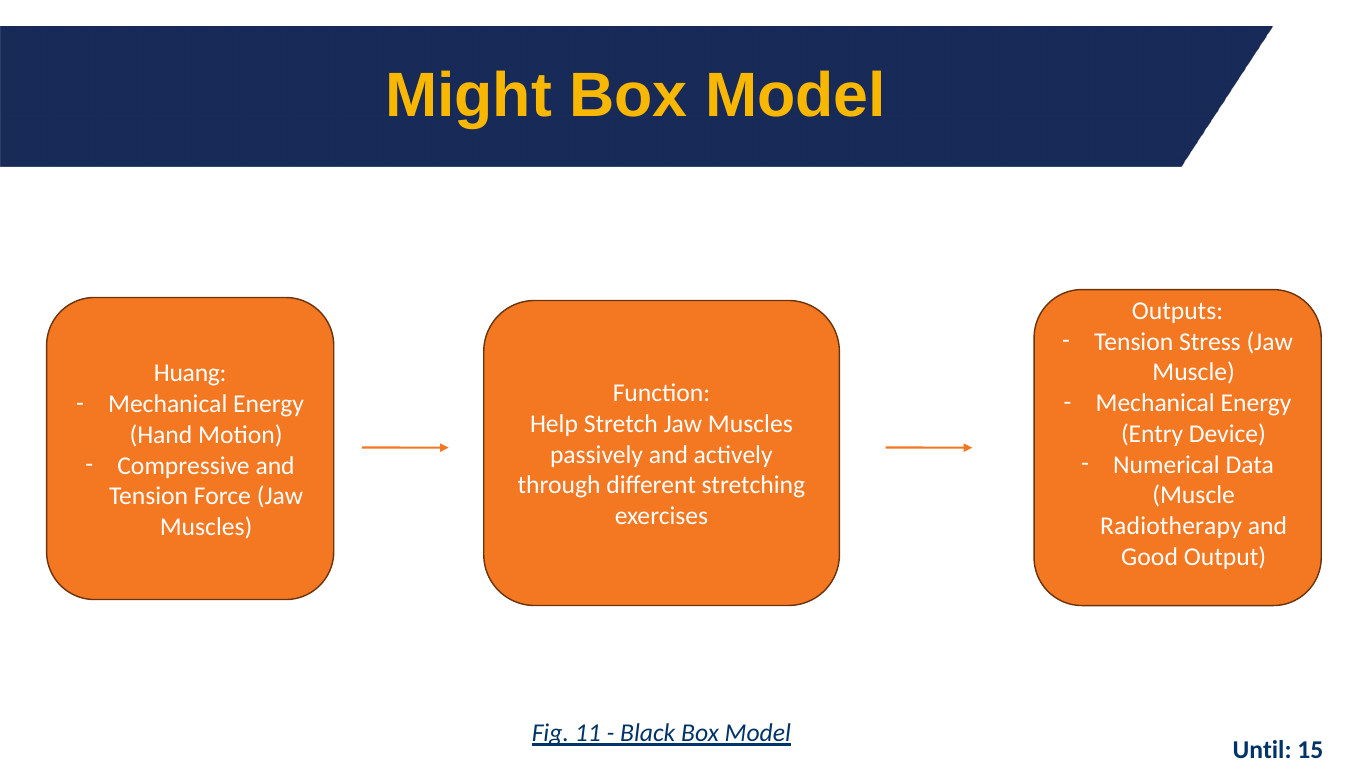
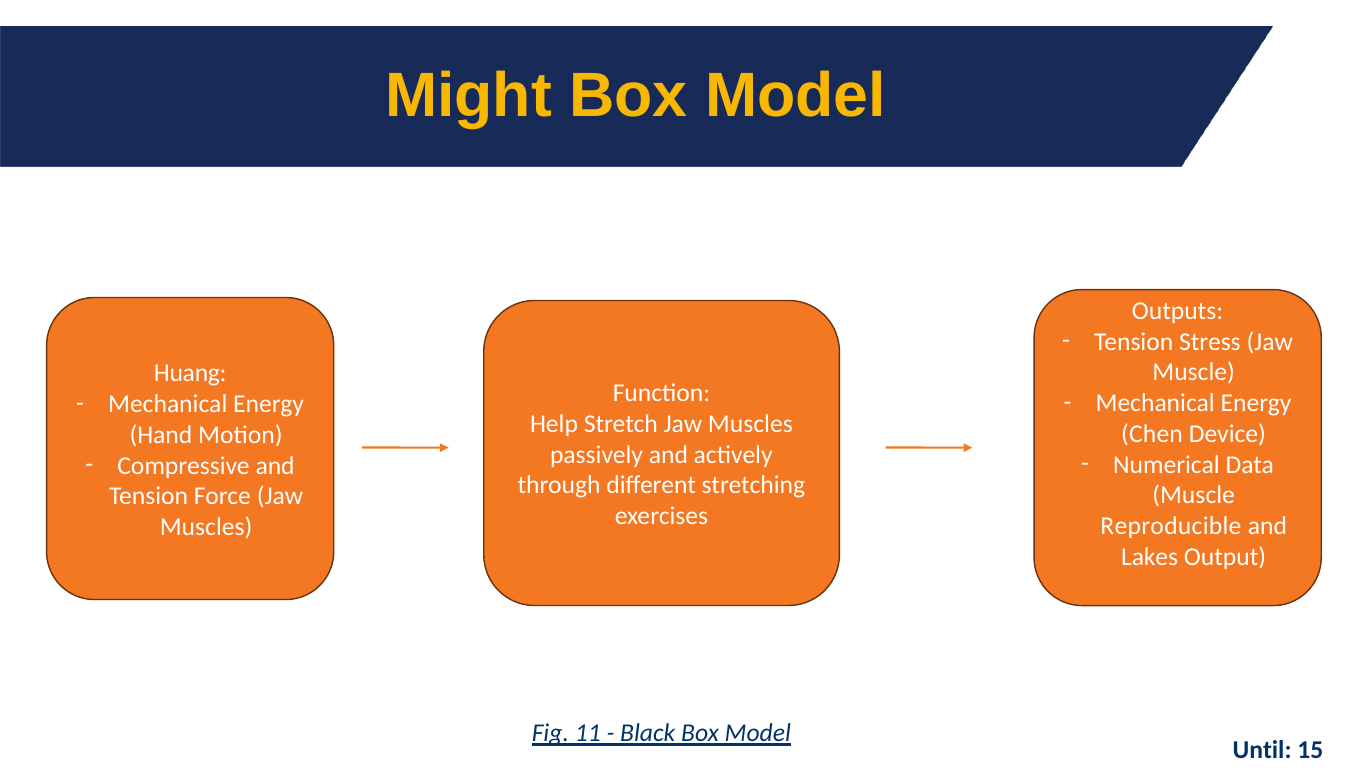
Entry: Entry -> Chen (1152, 434)
Radiotherapy: Radiotherapy -> Reproducible (1171, 526)
Good: Good -> Lakes (1150, 557)
